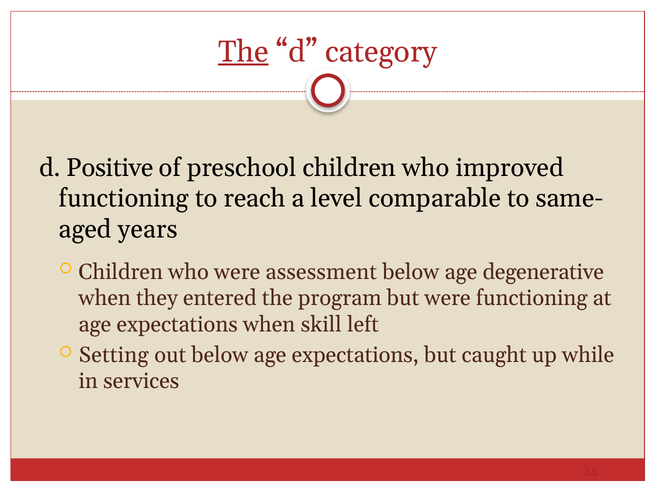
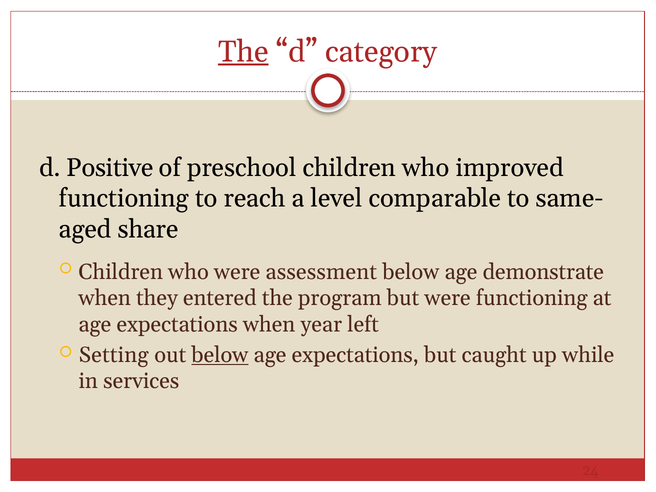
years: years -> share (148, 229)
degenerative: degenerative -> demonstrate (543, 272)
skill: skill -> year (321, 324)
below underline: none -> present (220, 355)
